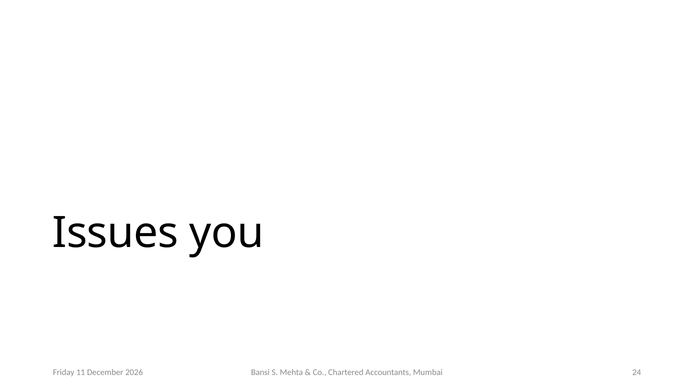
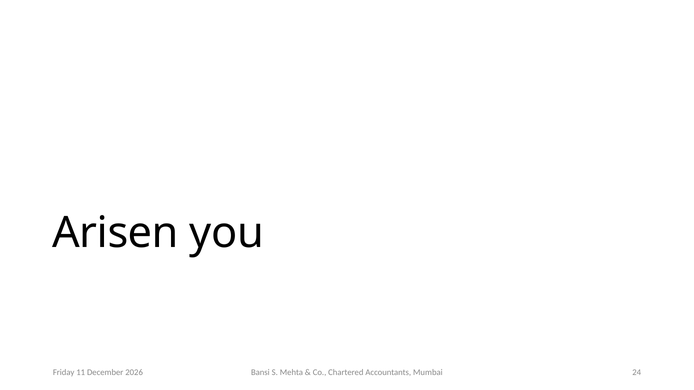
Issues: Issues -> Arisen (115, 233)
